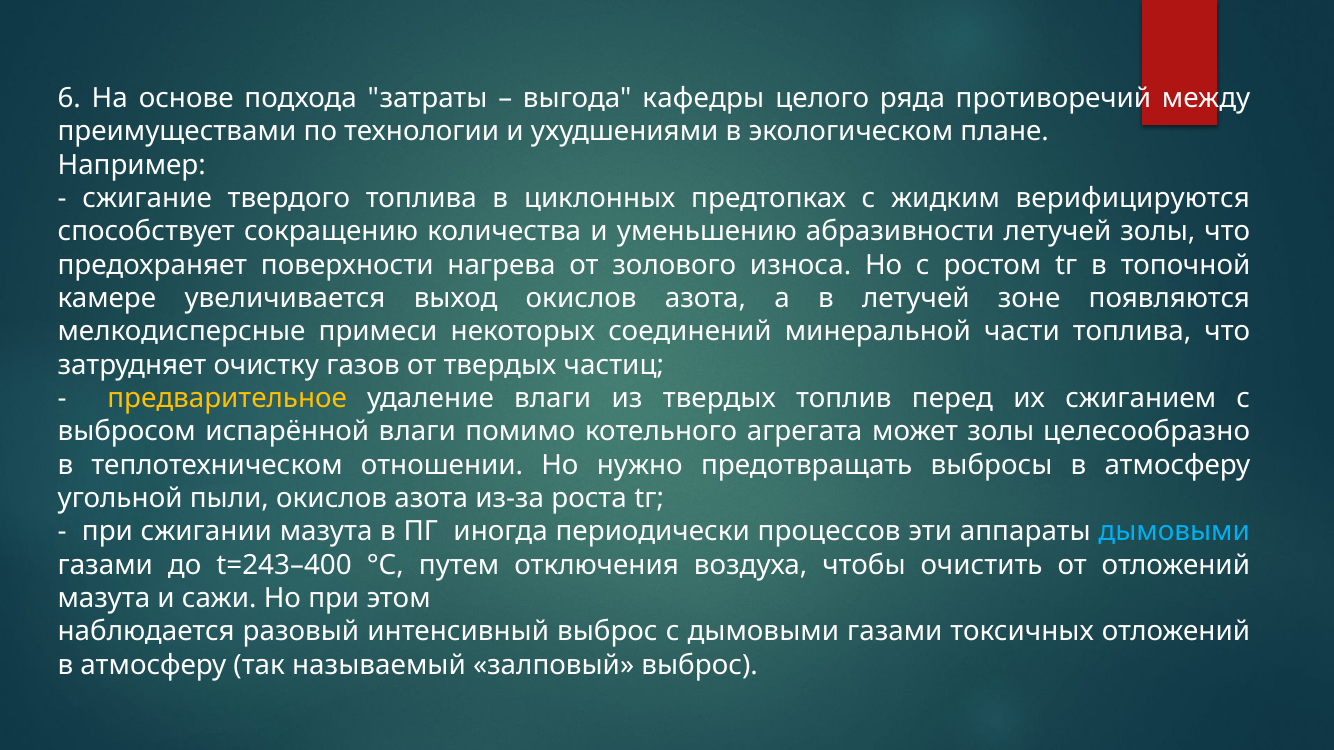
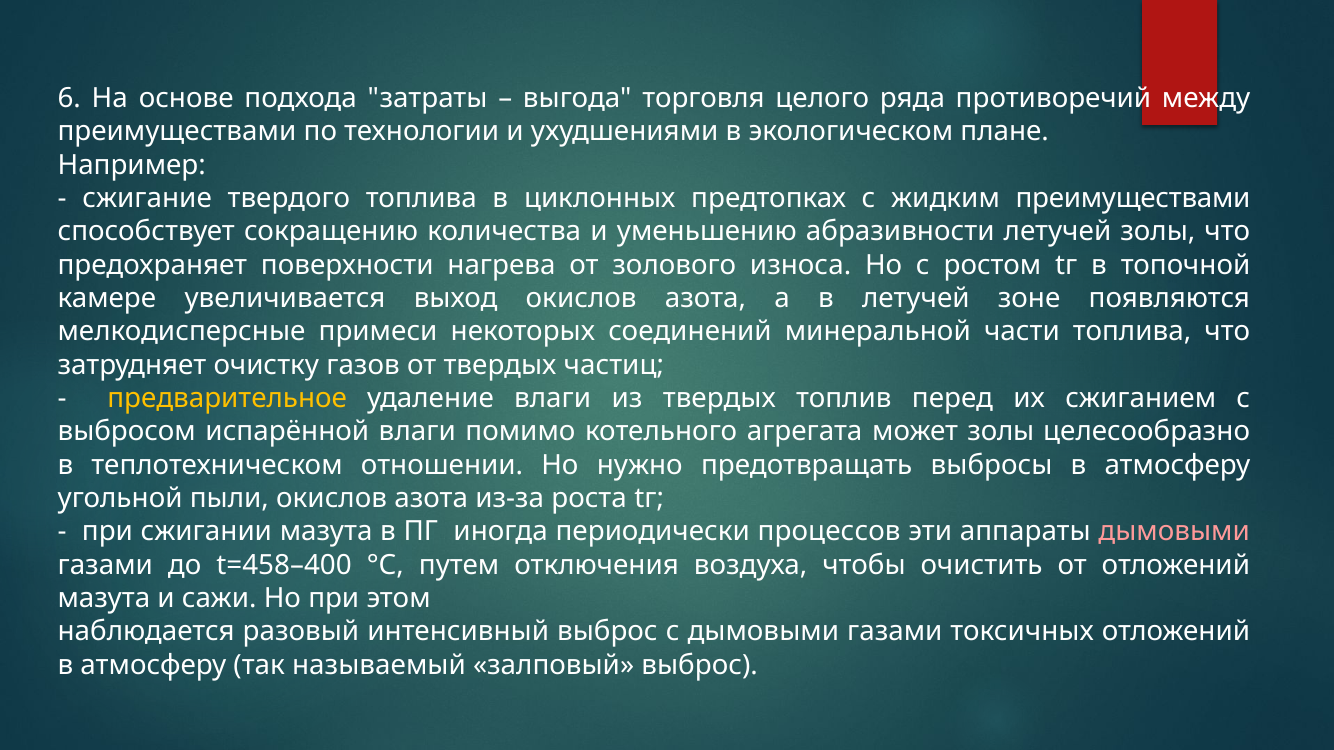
кафедры: кафедры -> торговля (703, 98)
жидким верифицируются: верифицируются -> преимуществами (1133, 198)
дымовыми colour: light blue -> pink (1174, 532)
t=243–400: t=243–400 -> t=458–400 (284, 565)
